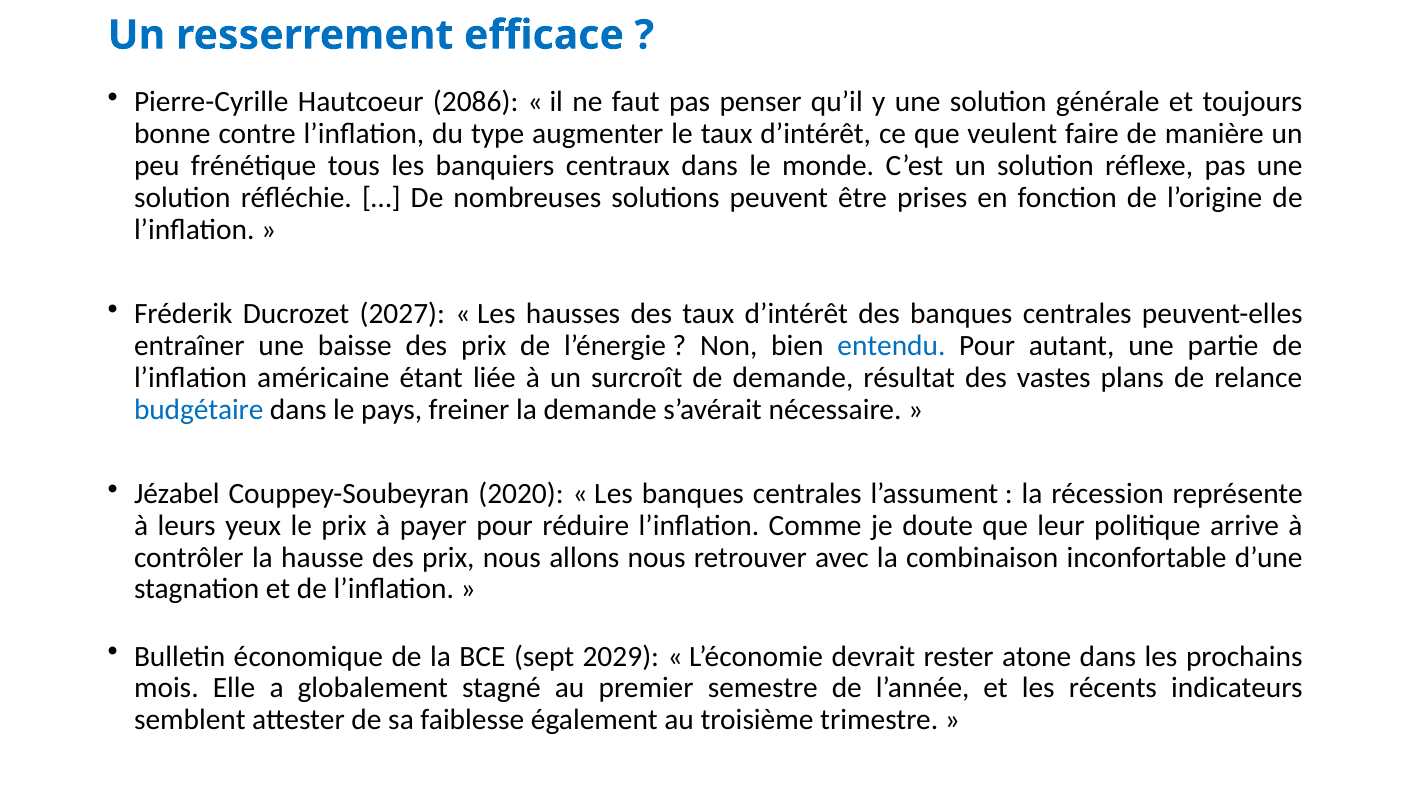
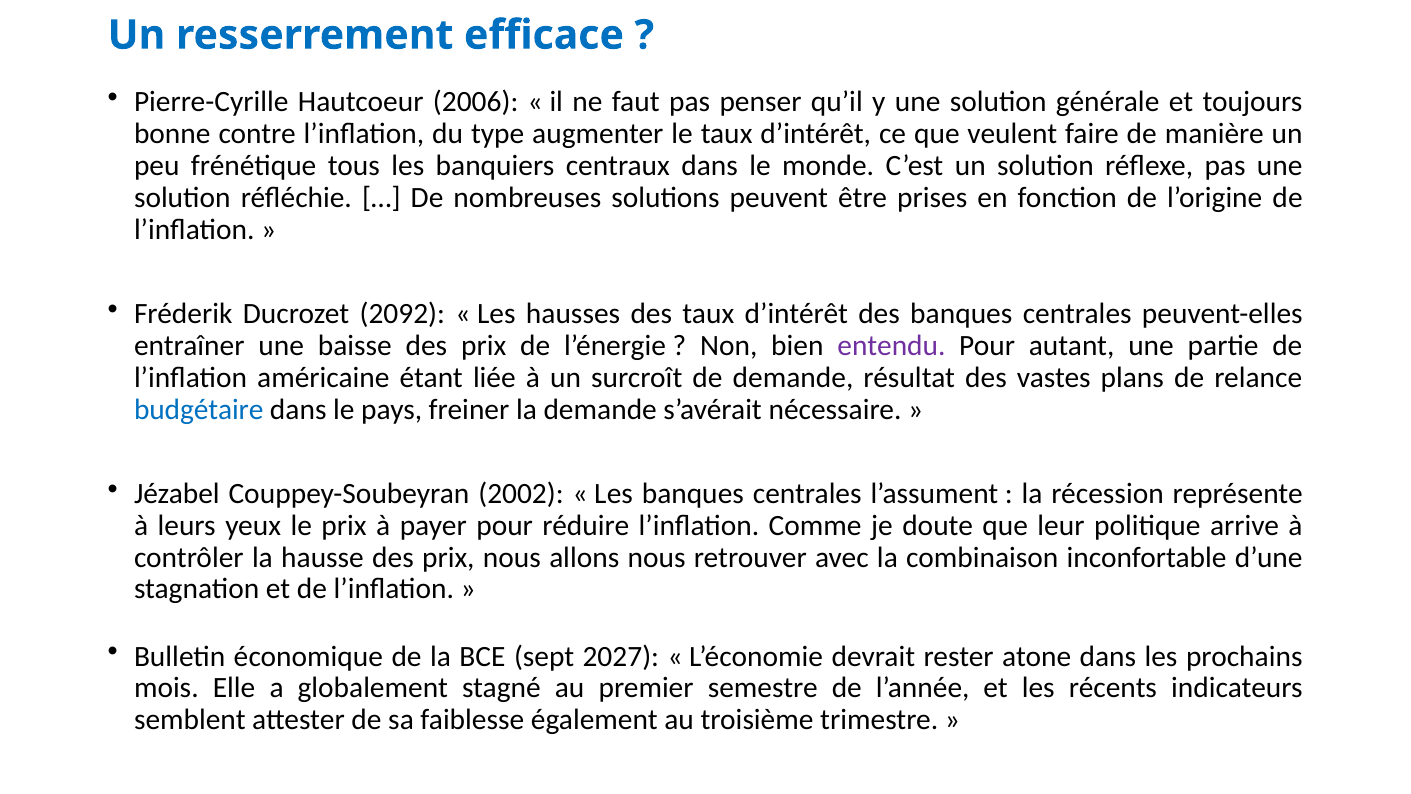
2086: 2086 -> 2006 (476, 102)
2027: 2027 -> 2092 (402, 314)
entendu colour: blue -> purple (891, 346)
2020: 2020 -> 2002 (521, 494)
2029: 2029 -> 2027 (621, 656)
